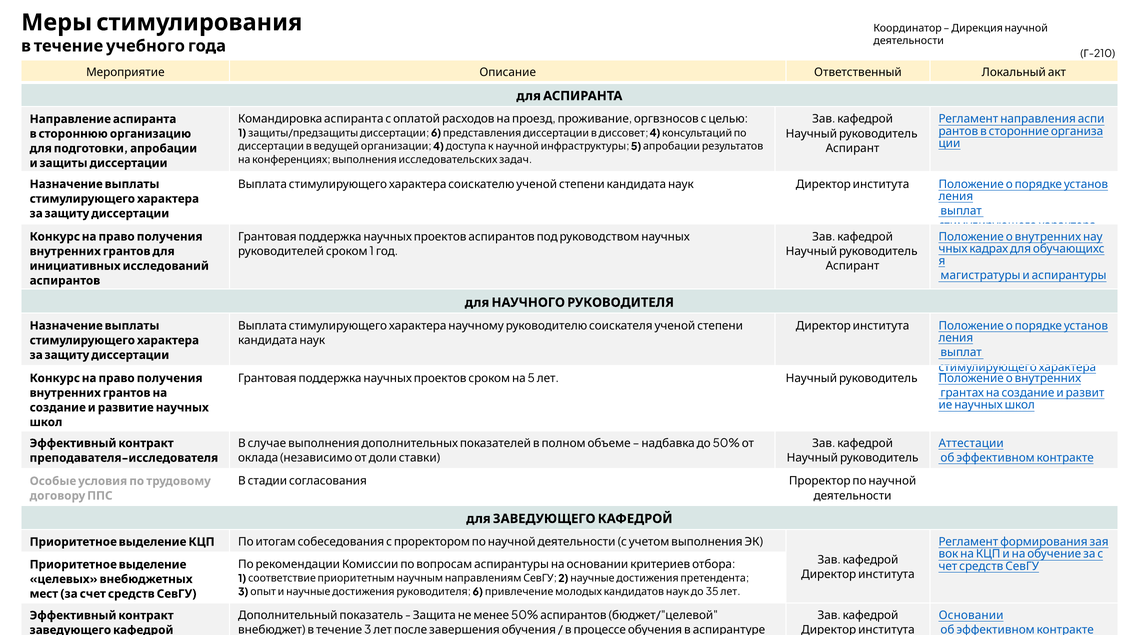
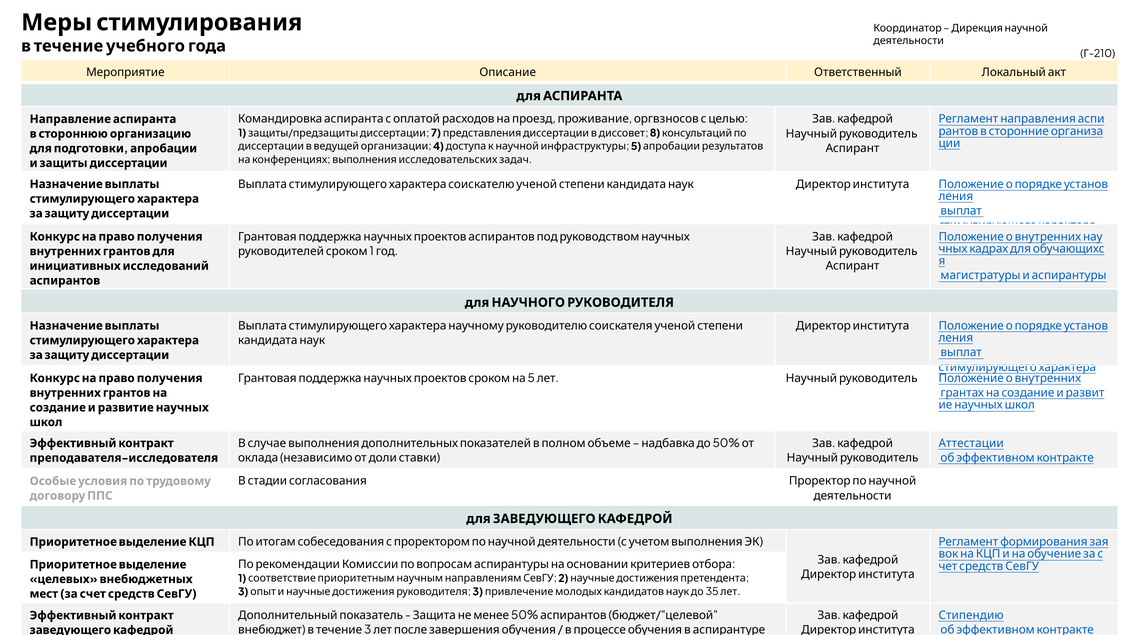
6: 6 -> 7 (436, 133)
4: 4 -> 8 (655, 133)
6: 6 -> 3 (478, 591)
Основании: Основании -> Стипендию (971, 615)
